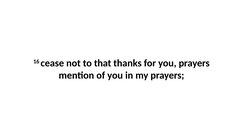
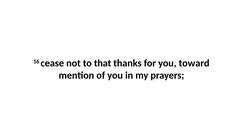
you prayers: prayers -> toward (194, 63)
